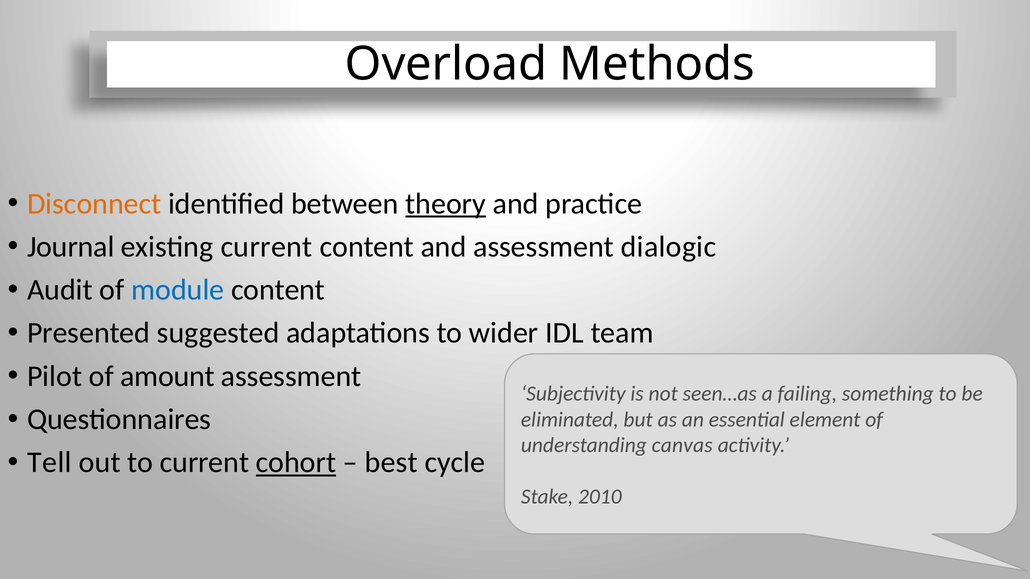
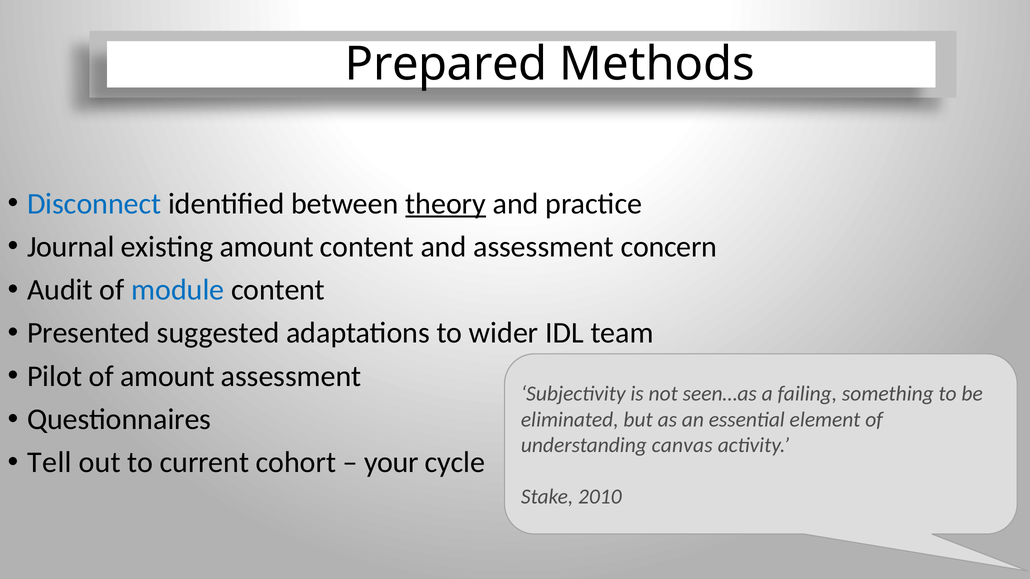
Overload: Overload -> Prepared (446, 64)
Disconnect colour: orange -> blue (94, 204)
existing current: current -> amount (267, 247)
dialogic: dialogic -> concern (669, 247)
cohort underline: present -> none (296, 463)
best: best -> your (391, 463)
